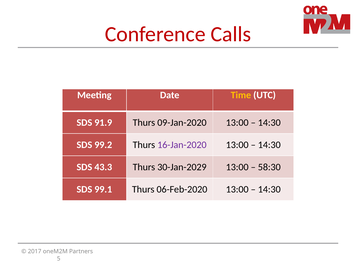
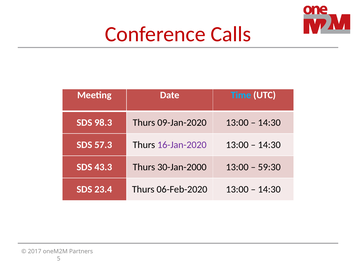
Time colour: yellow -> light blue (241, 95)
91.9: 91.9 -> 98.3 (103, 123)
99.2: 99.2 -> 57.3 (103, 145)
30-Jan-2029: 30-Jan-2029 -> 30-Jan-2000 (182, 167)
58:30: 58:30 -> 59:30 (269, 167)
99.1: 99.1 -> 23.4 (103, 189)
